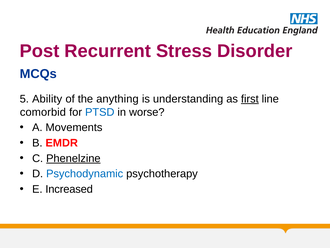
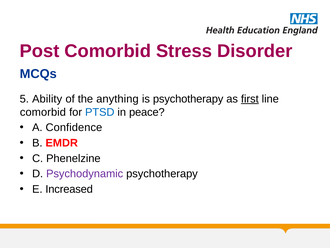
Post Recurrent: Recurrent -> Comorbid (108, 51)
is understanding: understanding -> psychotherapy (188, 99)
worse: worse -> peace (147, 112)
Movements: Movements -> Confidence (74, 127)
Phenelzine underline: present -> none (73, 158)
Psychodynamic colour: blue -> purple (85, 174)
